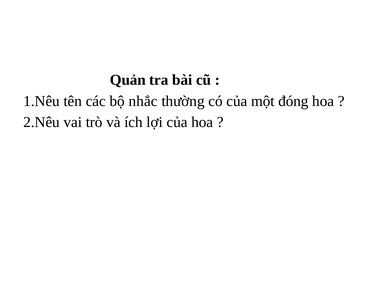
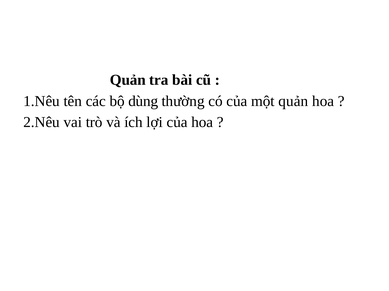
nhắc: nhắc -> dùng (143, 101)
một đóng: đóng -> quản (293, 101)
